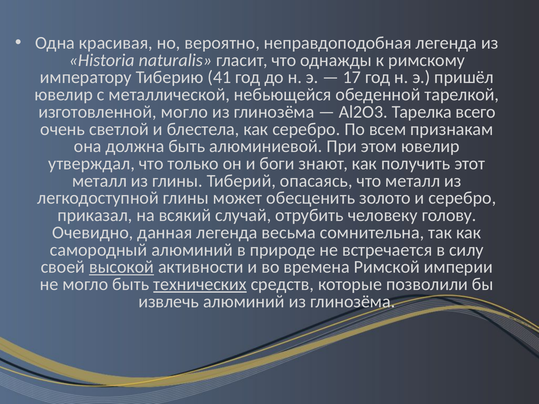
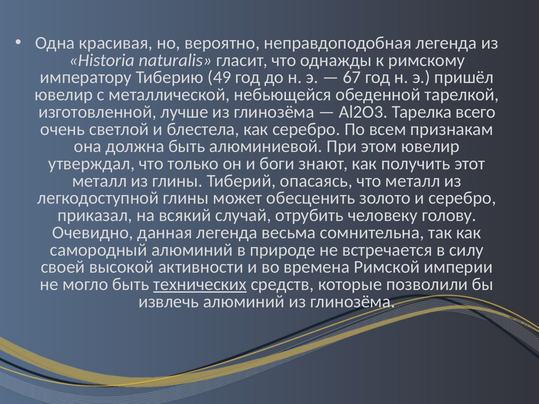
41: 41 -> 49 (219, 77)
17: 17 -> 67 (352, 77)
изготовленной могло: могло -> лучше (184, 112)
высокой underline: present -> none (122, 267)
